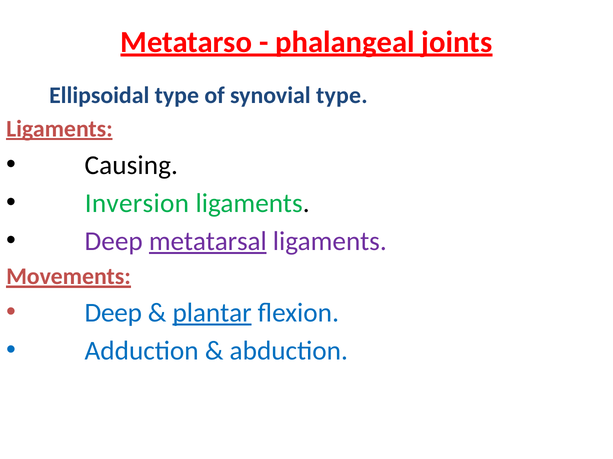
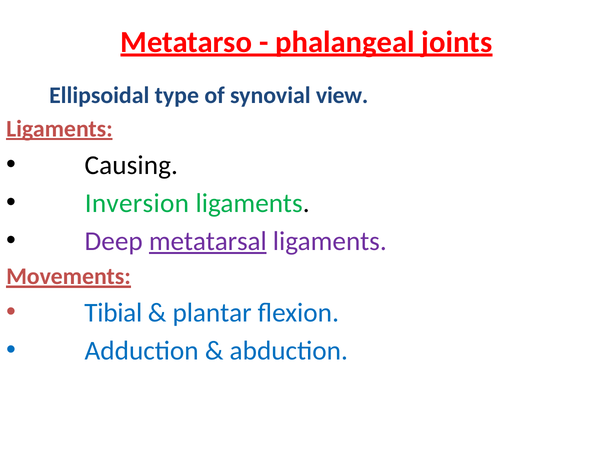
synovial type: type -> view (342, 96)
Deep: Deep -> Tibial (113, 313)
plantar underline: present -> none (212, 313)
